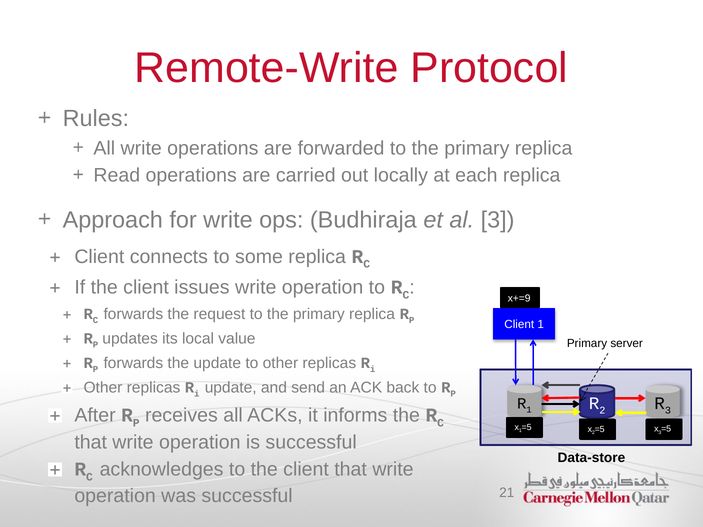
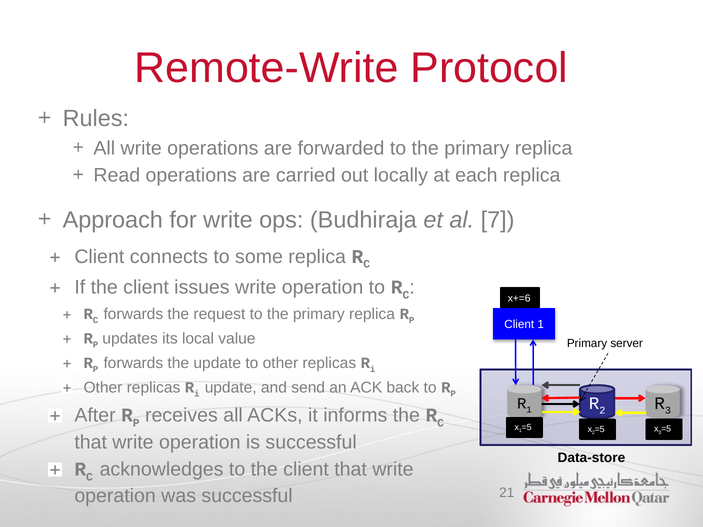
al 3: 3 -> 7 (498, 220)
x+=9: x+=9 -> x+=6 (519, 298)
